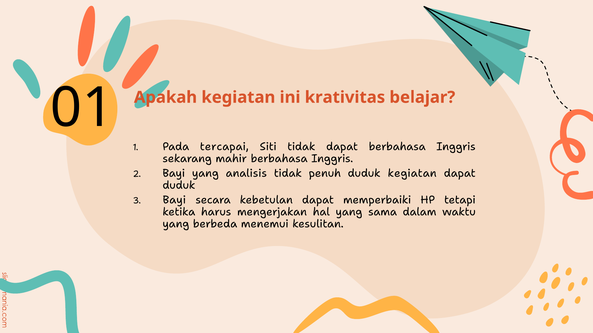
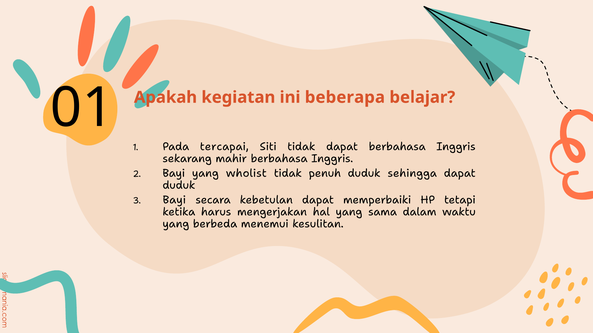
krativitas: krativitas -> beberapa (345, 97)
analisis: analisis -> wholist (246, 173)
duduk kegiatan: kegiatan -> sehingga (412, 173)
